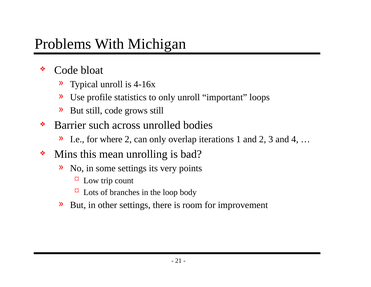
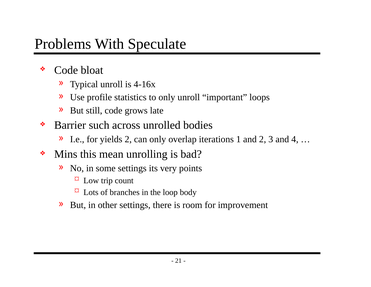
Michigan: Michigan -> Speculate (157, 44)
grows still: still -> late (157, 110)
where: where -> yields (111, 139)
